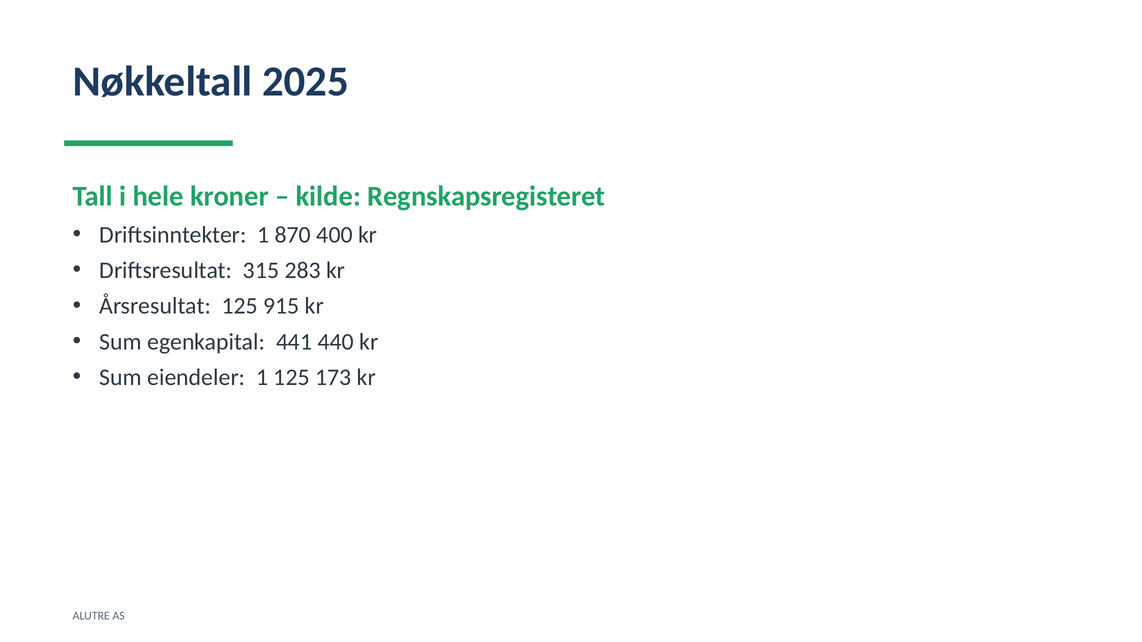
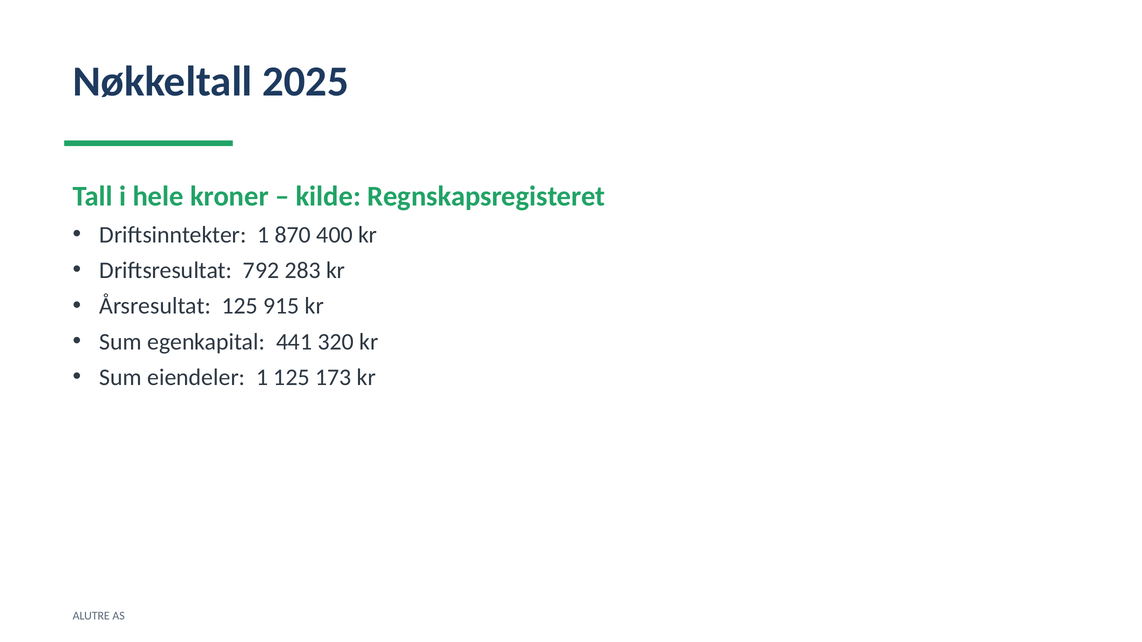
315: 315 -> 792 (261, 271)
440: 440 -> 320 (336, 342)
